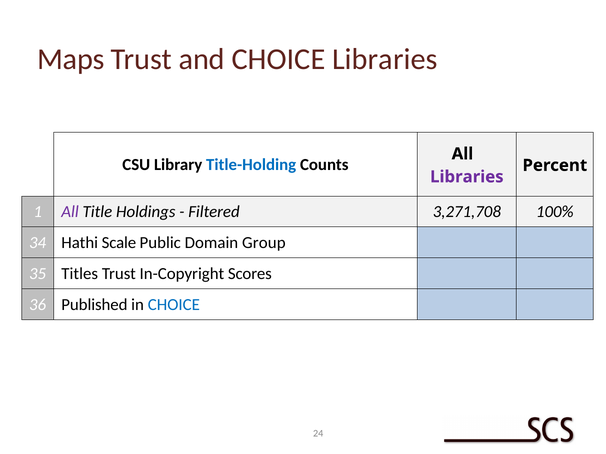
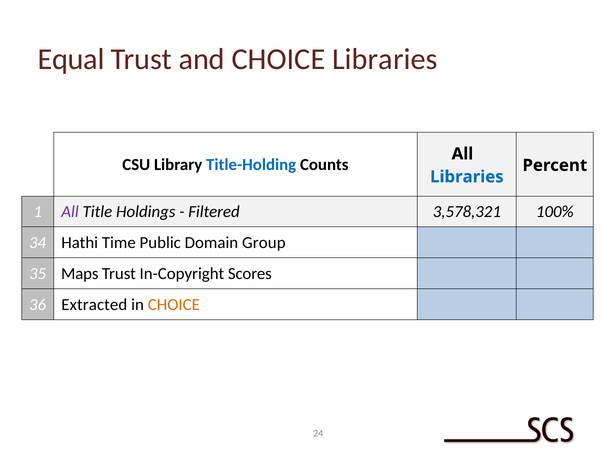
Maps: Maps -> Equal (71, 59)
Libraries colour: purple -> blue (467, 177)
3,271,708: 3,271,708 -> 3,578,321 (467, 212)
Scale: Scale -> Time (119, 243)
Titles: Titles -> Maps (80, 274)
Published: Published -> Extracted (94, 305)
CHOICE colour: blue -> orange (174, 305)
